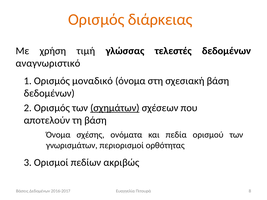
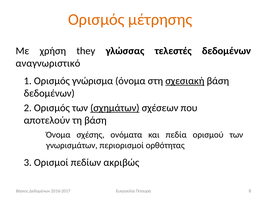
διάρκειας: διάρκειας -> μέτρησης (160, 20)
τιμή: τιμή -> they (86, 51)
μοναδικό: μοναδικό -> γνώρισμα (93, 81)
σχεσιακή underline: none -> present (185, 81)
